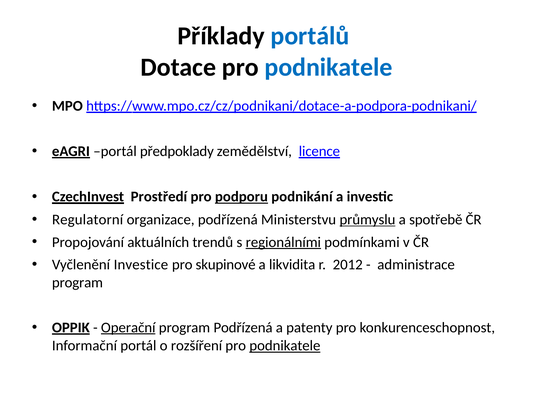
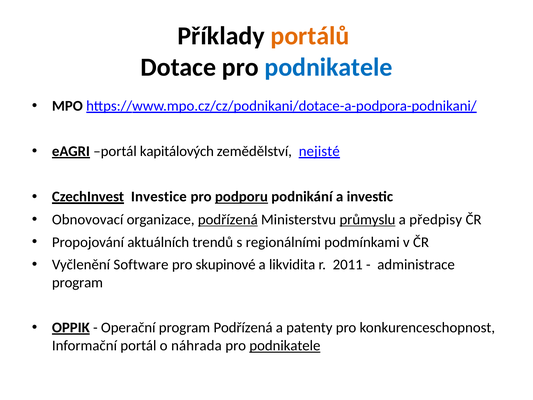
portálů colour: blue -> orange (310, 36)
předpoklady: předpoklady -> kapitálových (177, 151)
licence: licence -> nejisté (319, 151)
Prostředí: Prostředí -> Investice (159, 197)
Regulatorní: Regulatorní -> Obnovovací (88, 220)
podřízená underline: none -> present (228, 220)
spotřebě: spotřebě -> předpisy (436, 220)
regionálními underline: present -> none (283, 242)
Investice: Investice -> Software (141, 265)
2012: 2012 -> 2011 (348, 265)
Operační underline: present -> none (128, 327)
rozšíření: rozšíření -> náhrada (196, 345)
